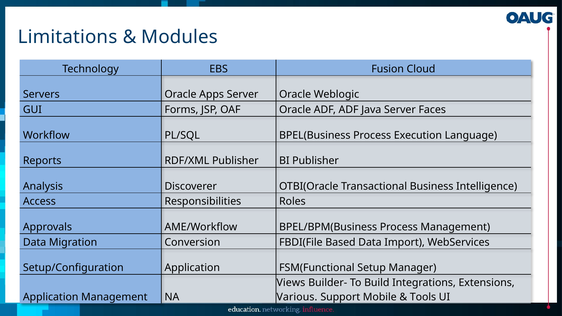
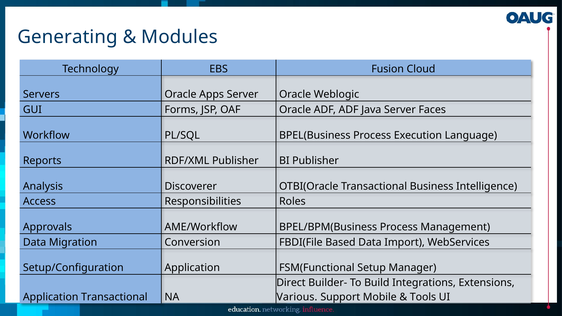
Limitations: Limitations -> Generating (68, 37)
Views: Views -> Direct (291, 283)
Application Management: Management -> Transactional (114, 297)
